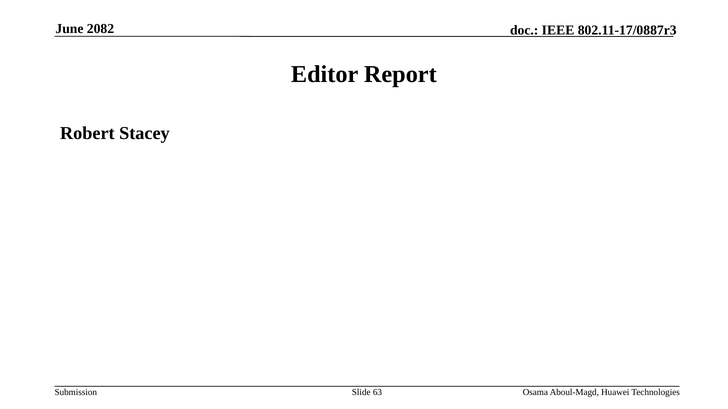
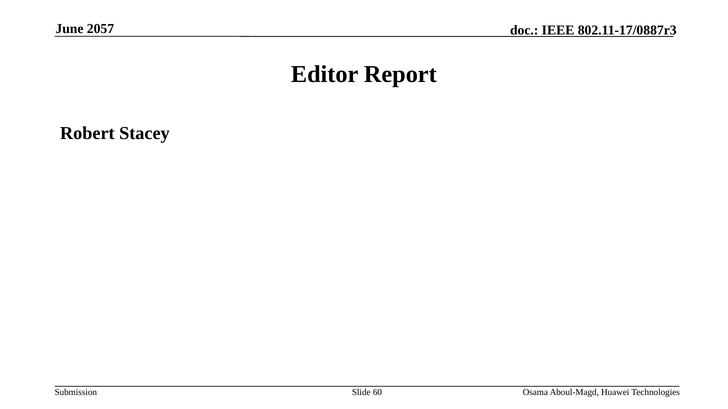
2082: 2082 -> 2057 (101, 29)
63: 63 -> 60 (377, 393)
